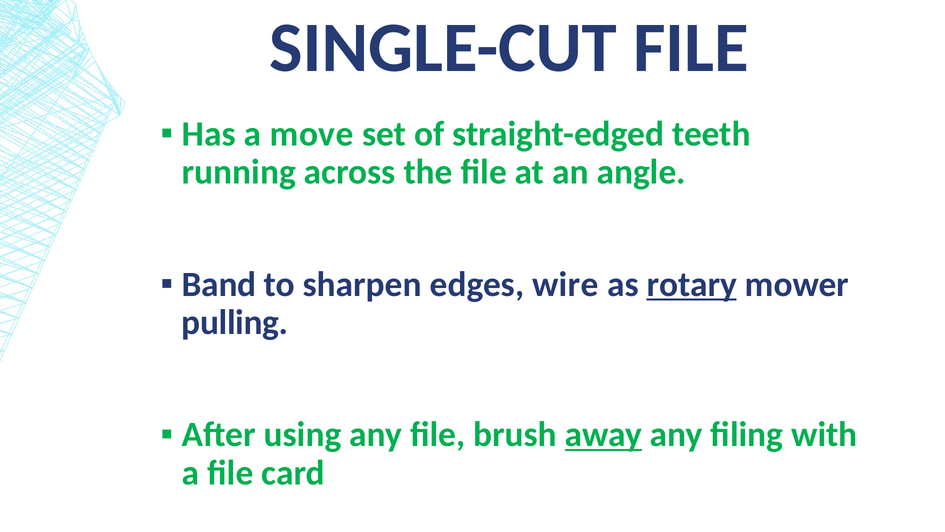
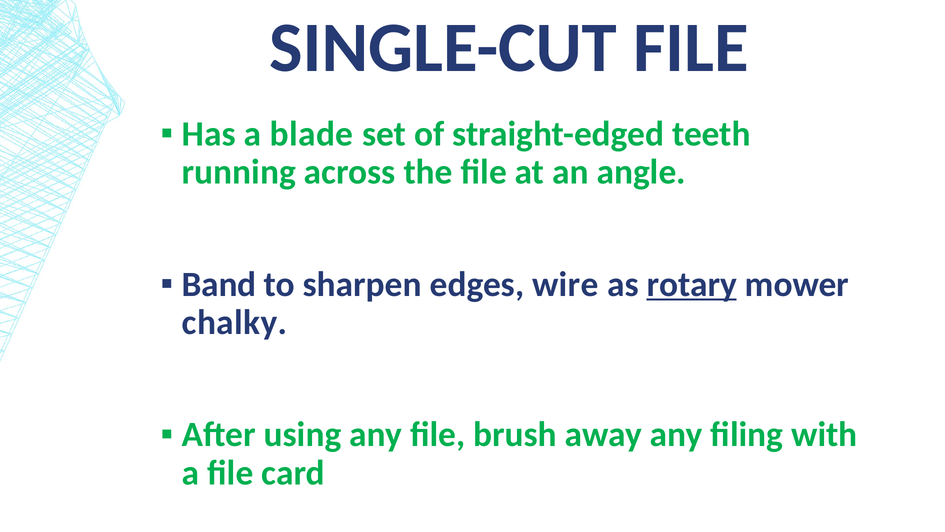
move: move -> blade (312, 134)
pulling: pulling -> chalky (234, 322)
away underline: present -> none (604, 434)
